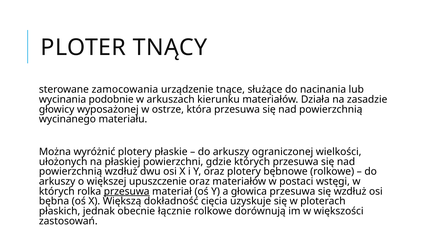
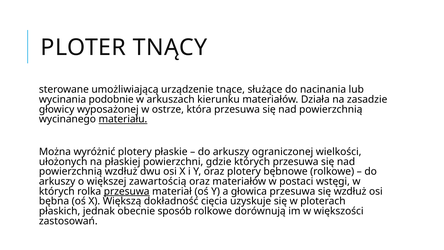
zamocowania: zamocowania -> umożliwiającą (125, 89)
materiału underline: none -> present (123, 119)
upuszczenie: upuszczenie -> zawartością (158, 181)
łącznie: łącznie -> sposób (175, 211)
